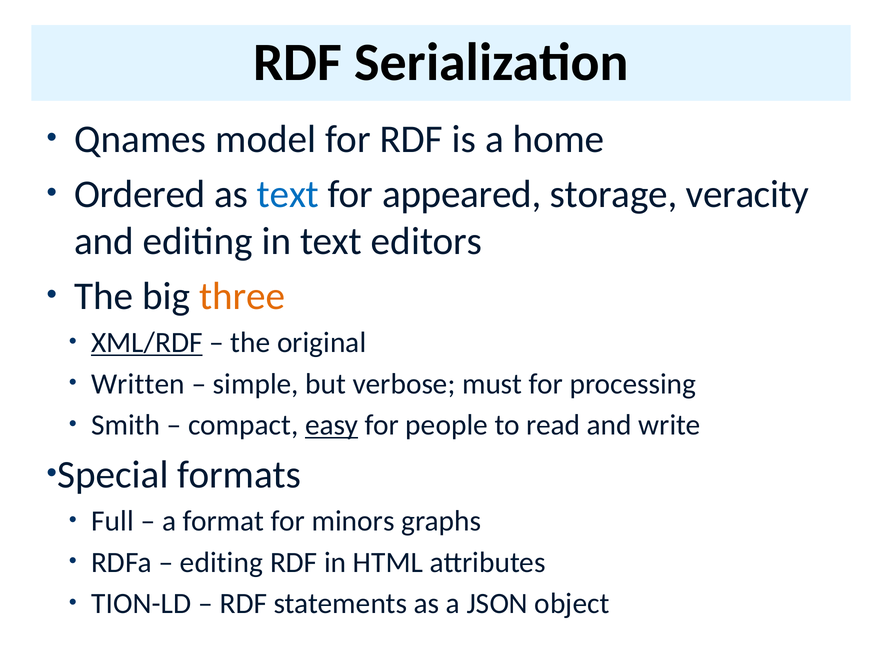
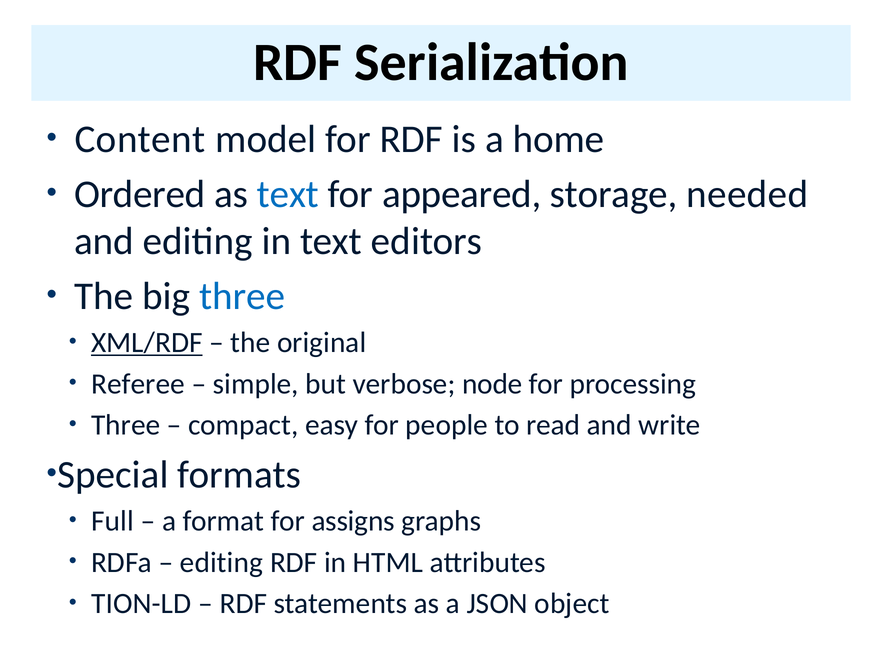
Qnames: Qnames -> Content (140, 139)
veracity: veracity -> needed (747, 194)
three colour: orange -> blue (242, 296)
Written: Written -> Referee (138, 384)
must: must -> node (492, 384)
Smith: Smith -> Three (126, 425)
easy underline: present -> none (332, 425)
minors: minors -> assigns (353, 521)
